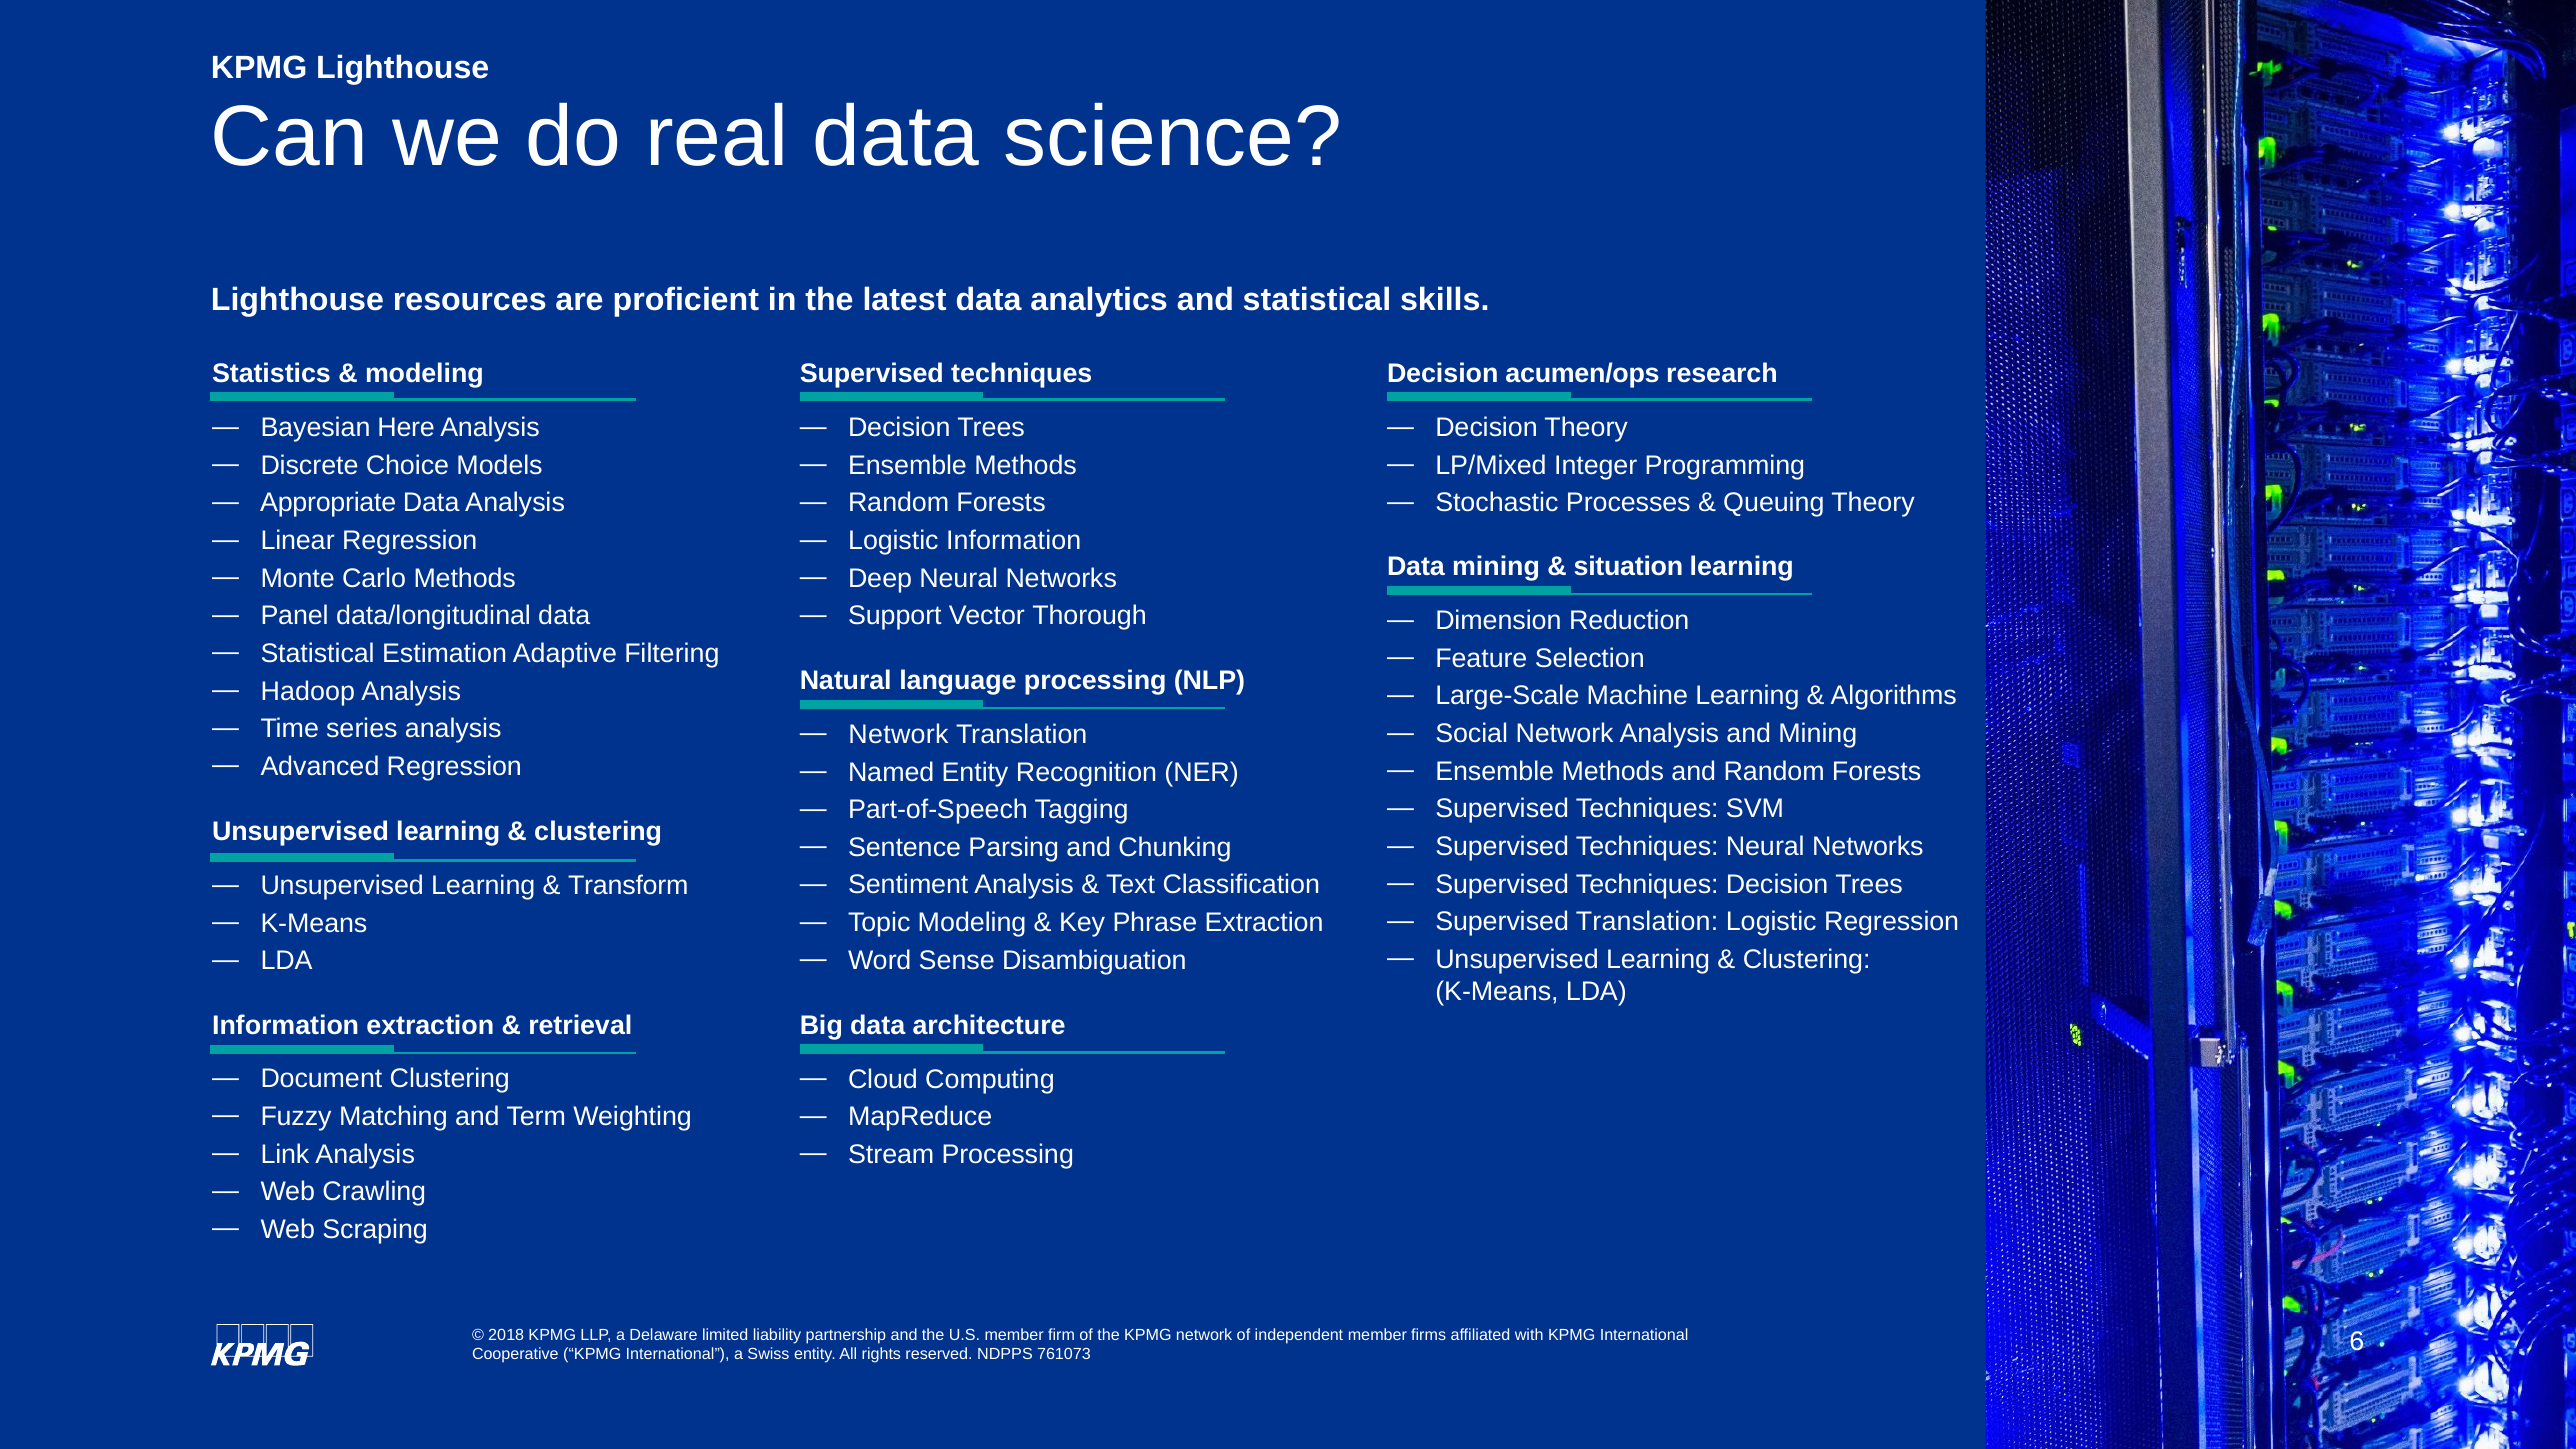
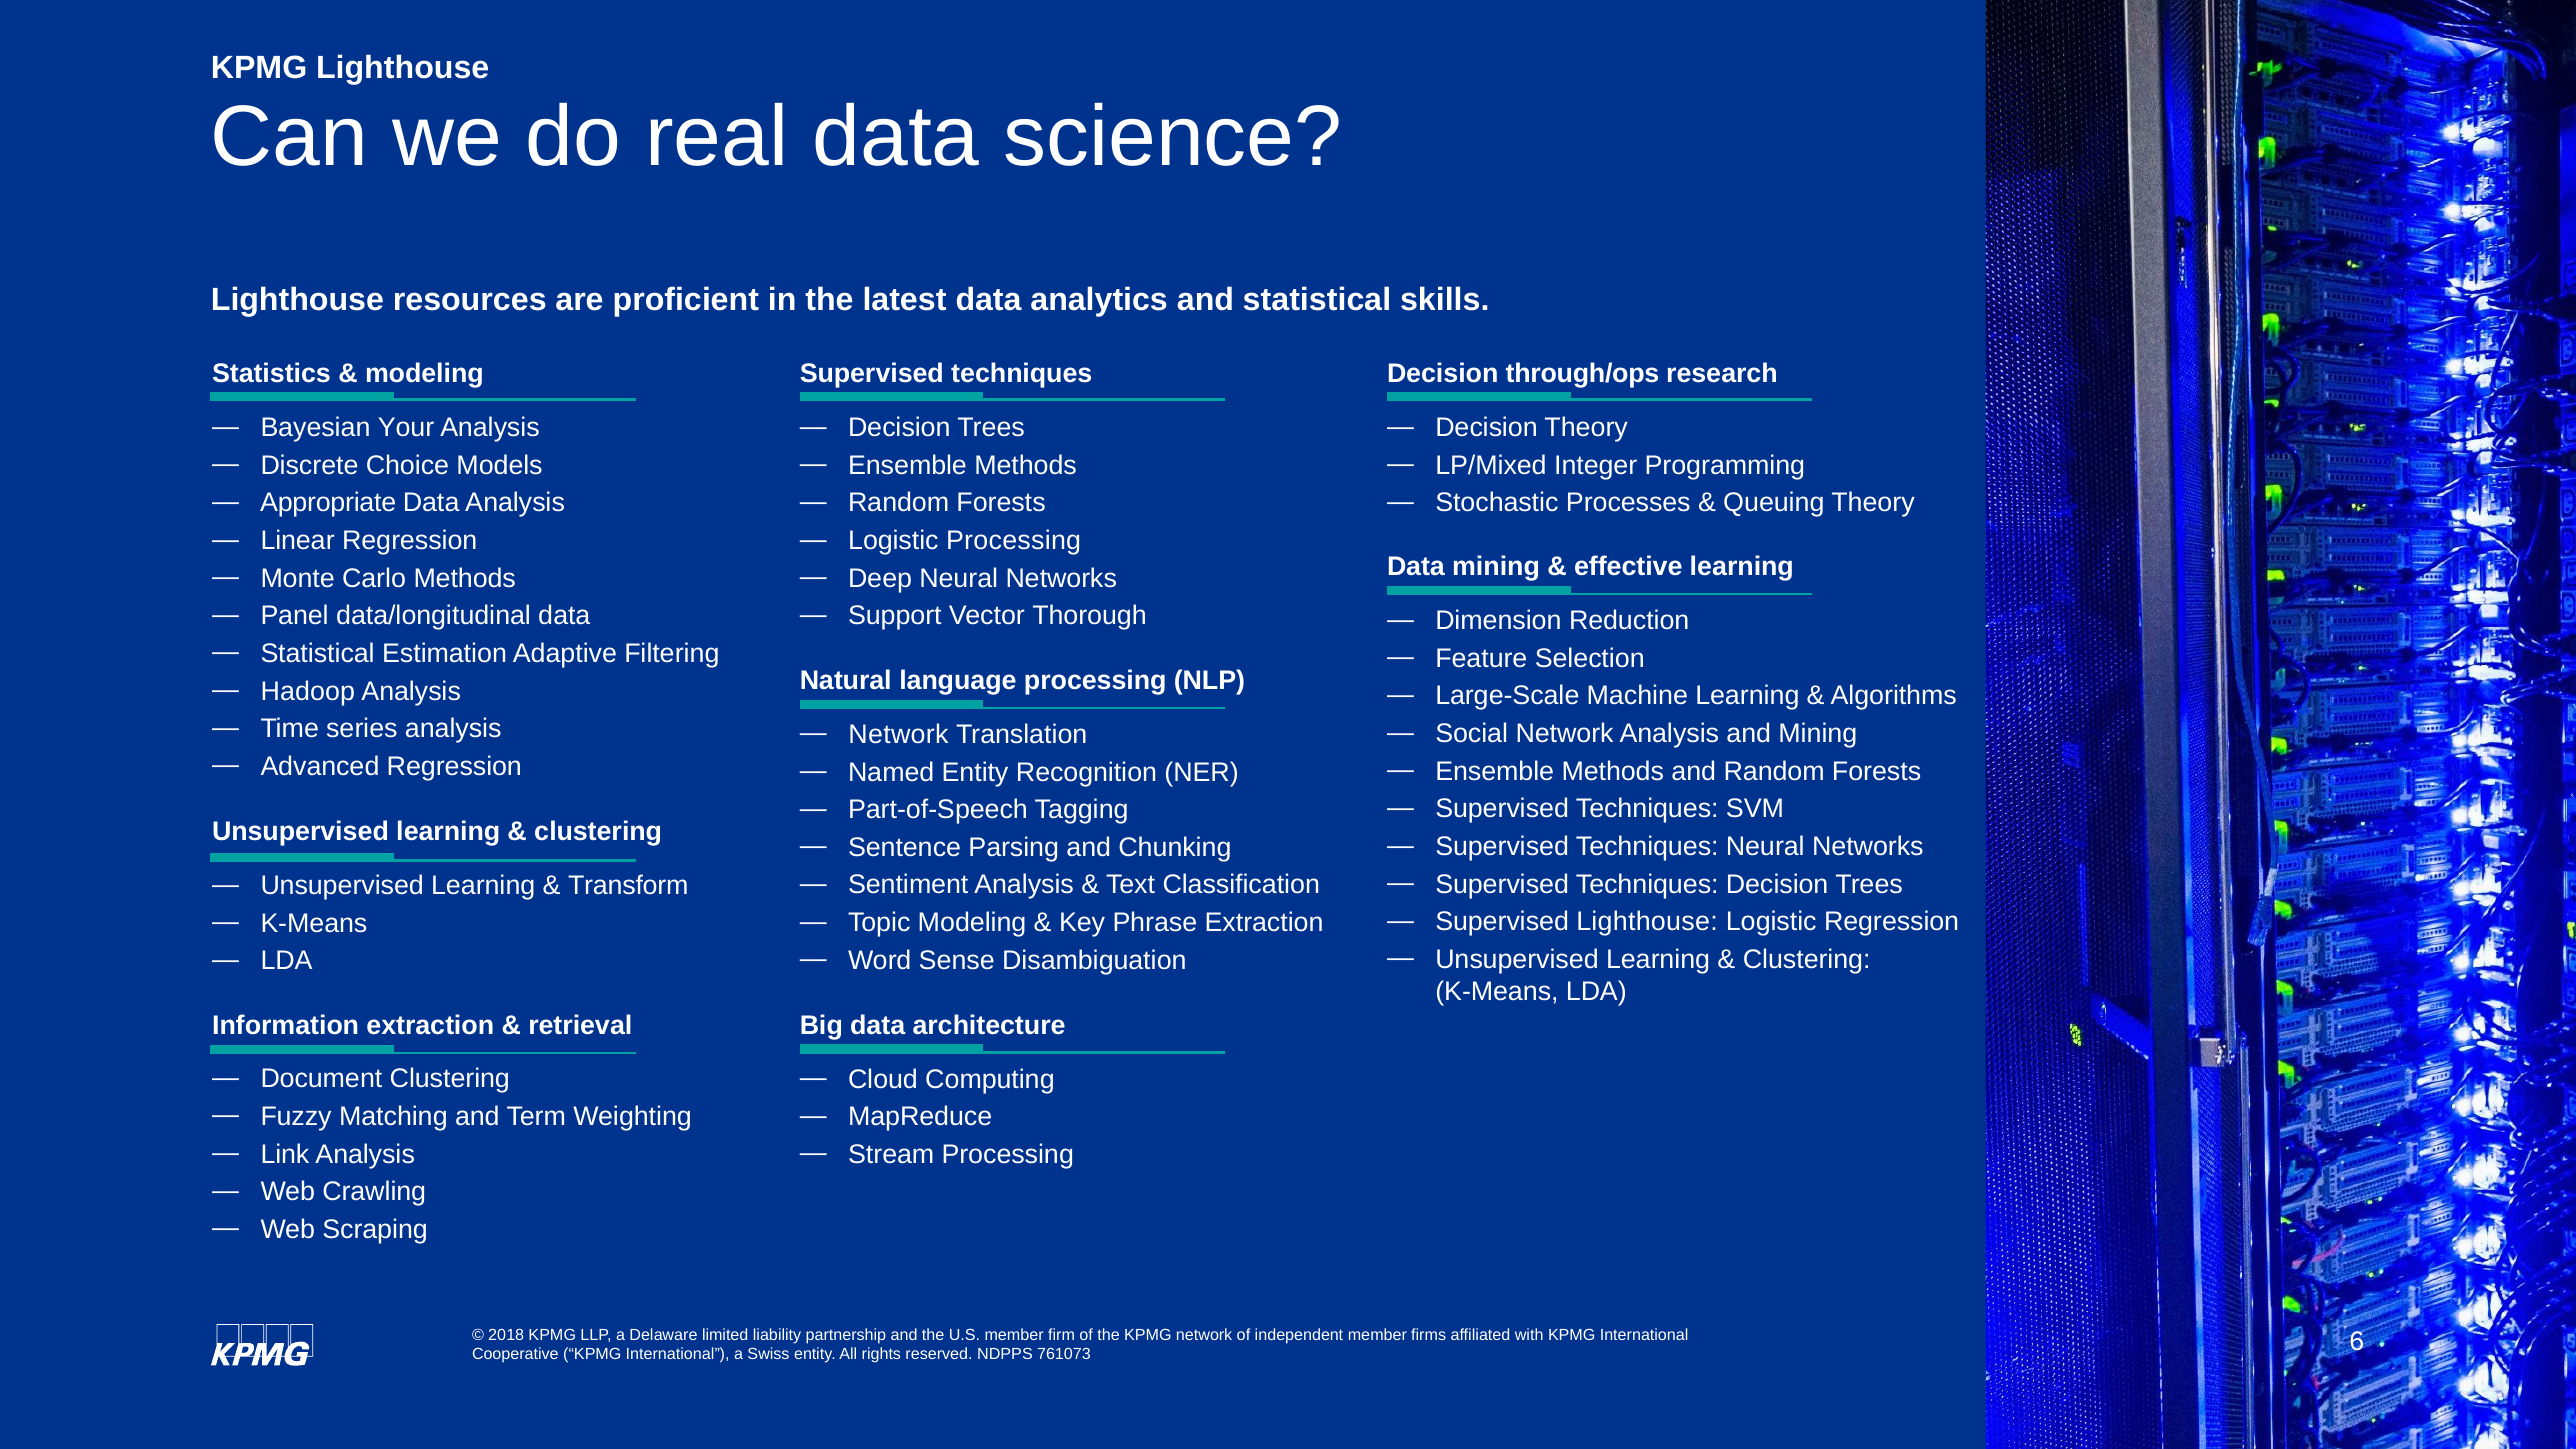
acumen/ops: acumen/ops -> through/ops (1583, 374)
Here: Here -> Your (406, 428)
Logistic Information: Information -> Processing (1014, 541)
situation: situation -> effective (1628, 567)
Supervised Translation: Translation -> Lighthouse (1647, 922)
